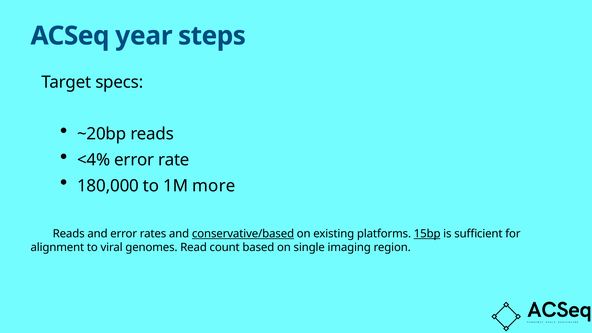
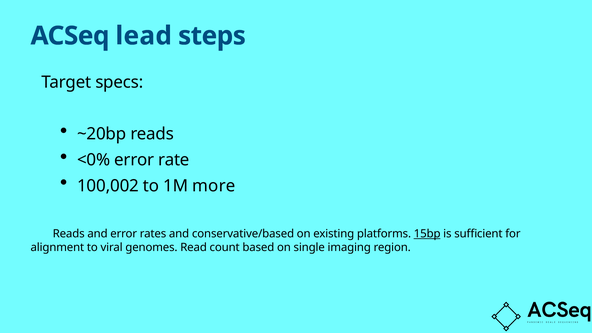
year: year -> lead (144, 36)
<4%: <4% -> <0% (94, 160)
180,000: 180,000 -> 100,002 (108, 186)
conservative/based underline: present -> none (243, 234)
